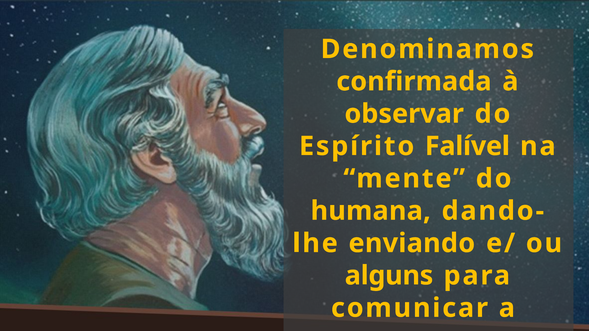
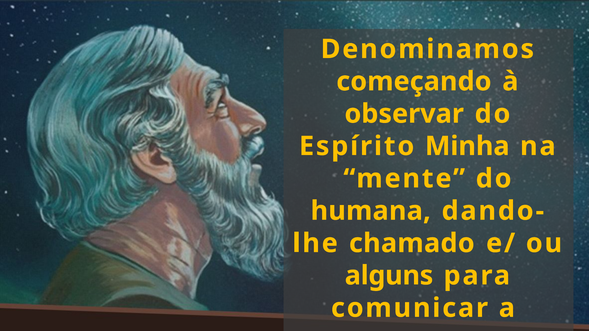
confirmada: confirmada -> começando (414, 82)
Falível: Falível -> Minha (467, 146)
enviando: enviando -> chamado (412, 243)
